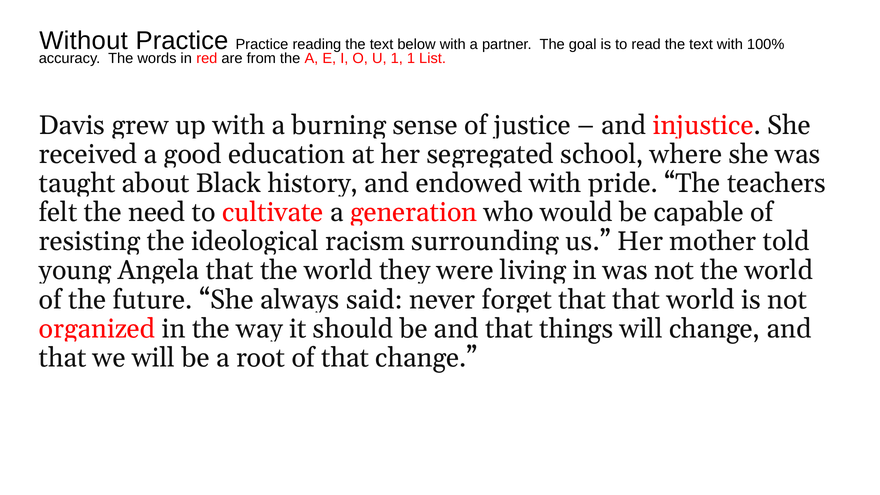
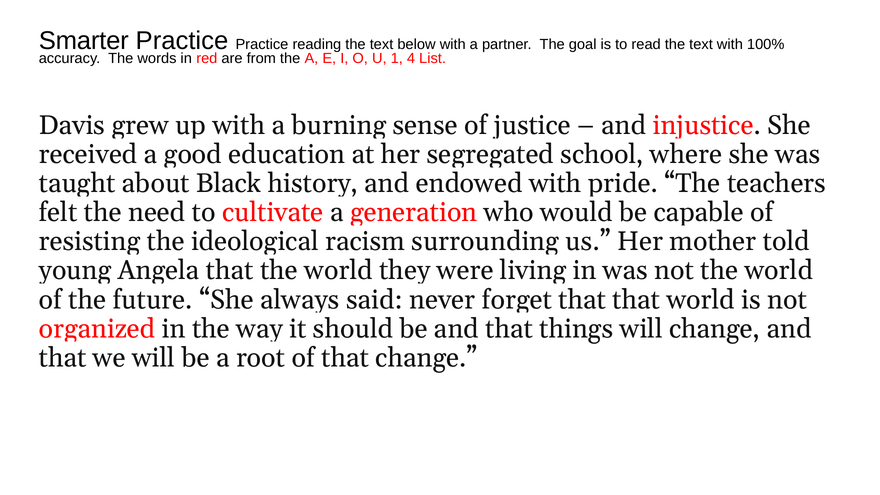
Without: Without -> Smarter (84, 41)
1 1: 1 -> 4 (411, 59)
